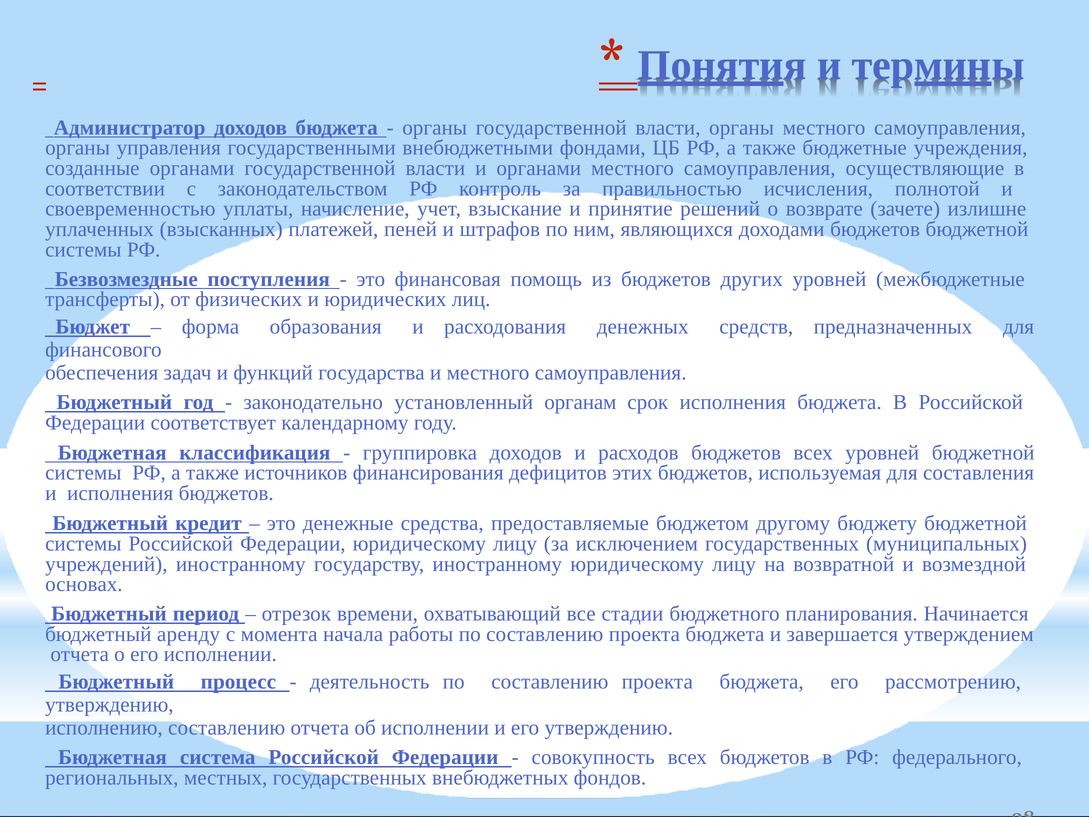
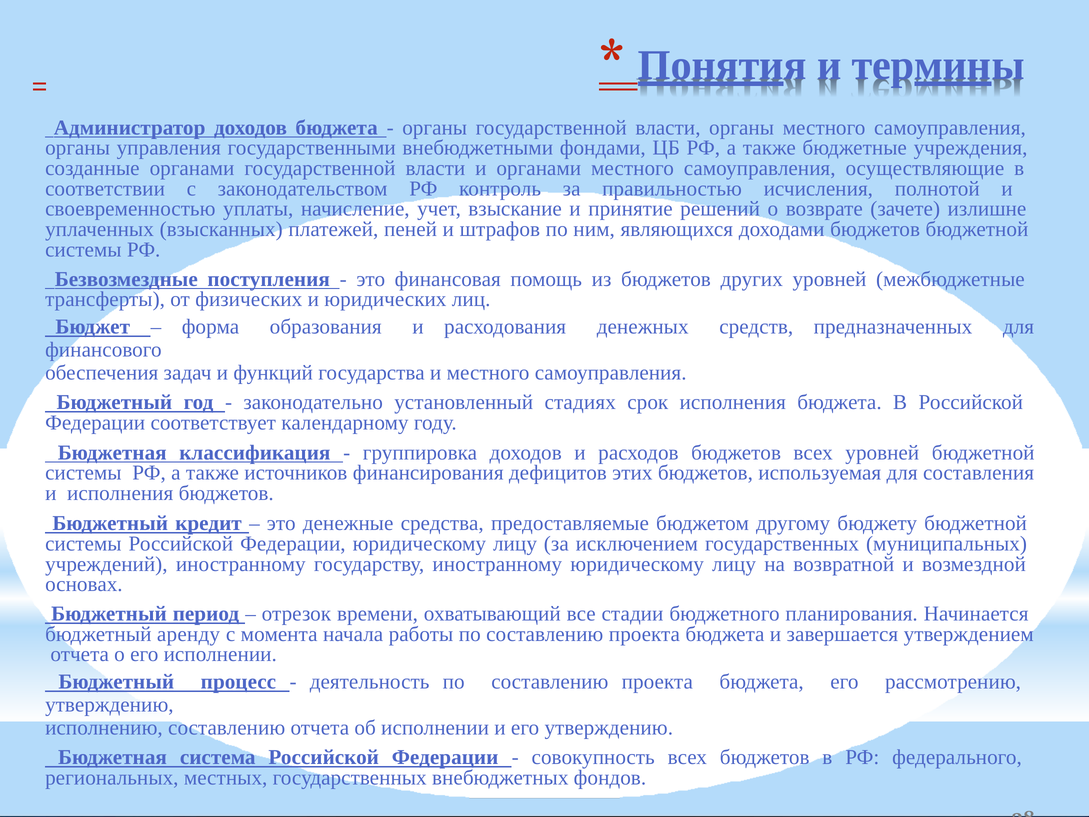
органам: органам -> стадиях (580, 402)
